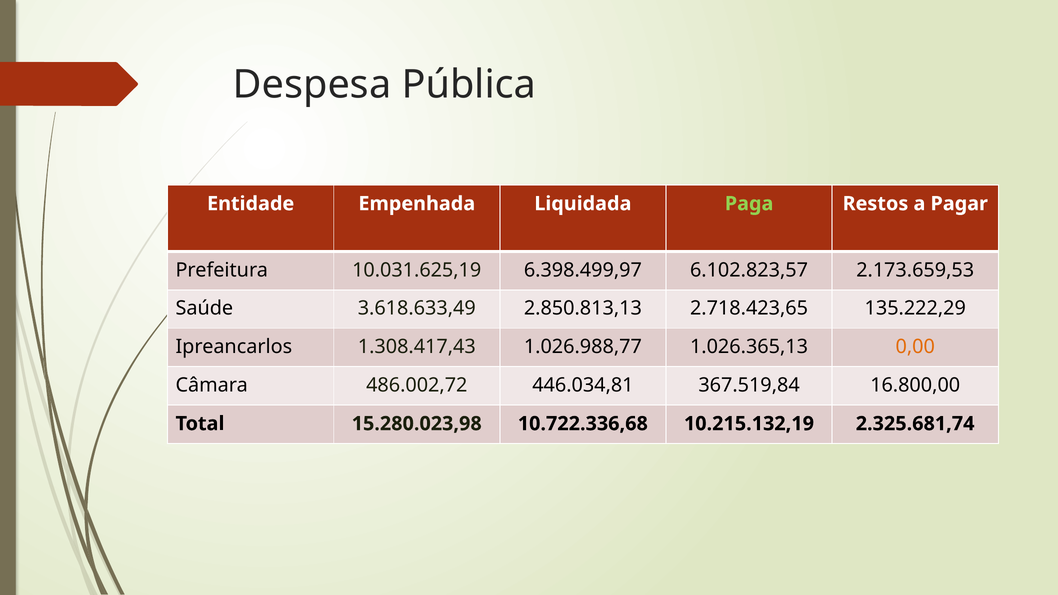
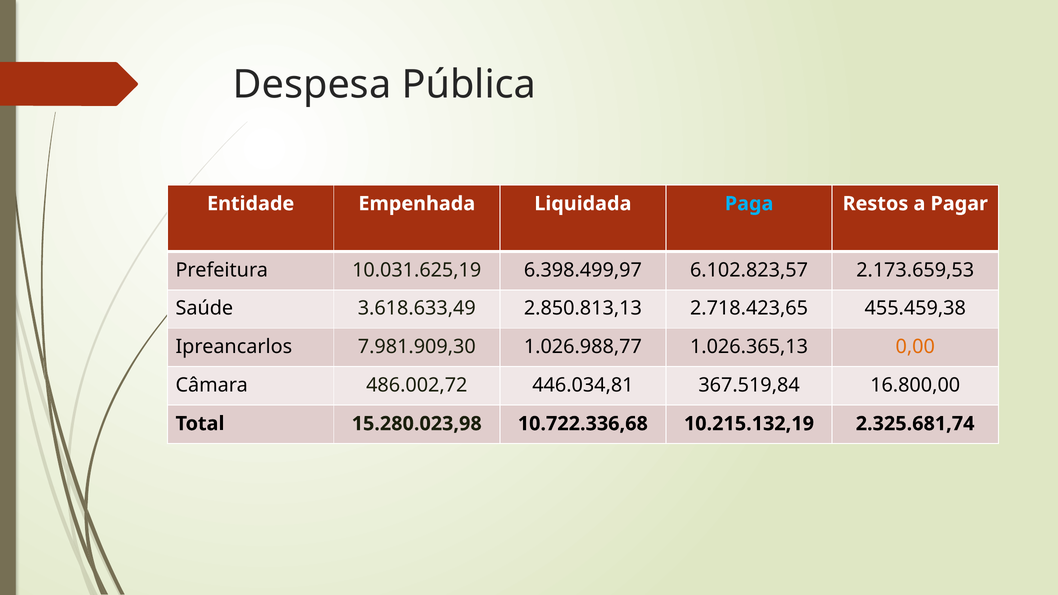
Paga colour: light green -> light blue (749, 204)
135.222,29: 135.222,29 -> 455.459,38 (915, 308)
1.308.417,43: 1.308.417,43 -> 7.981.909,30 (417, 347)
